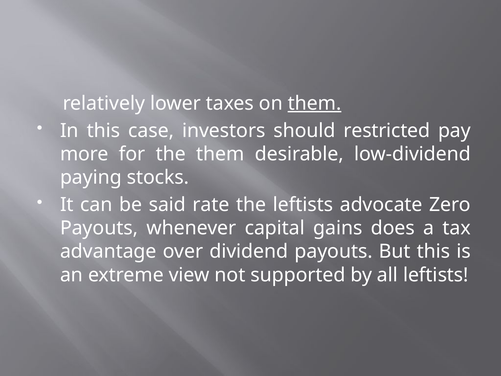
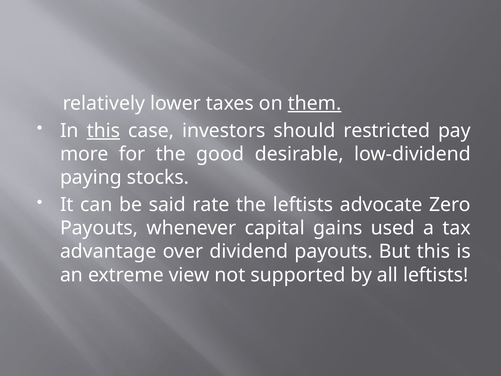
this underline: none -> present (103, 130)
the them: them -> good (220, 154)
does: does -> used (393, 228)
